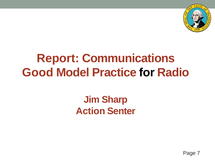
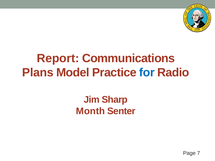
Good: Good -> Plans (38, 73)
for colour: black -> blue (147, 73)
Action: Action -> Month (90, 111)
